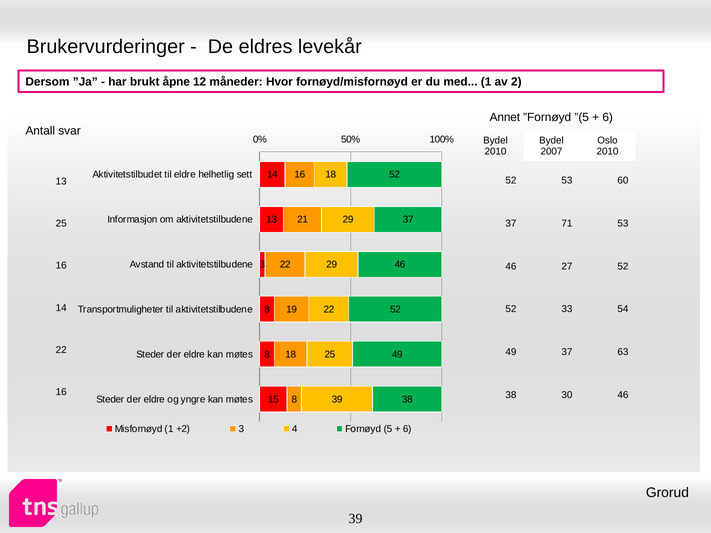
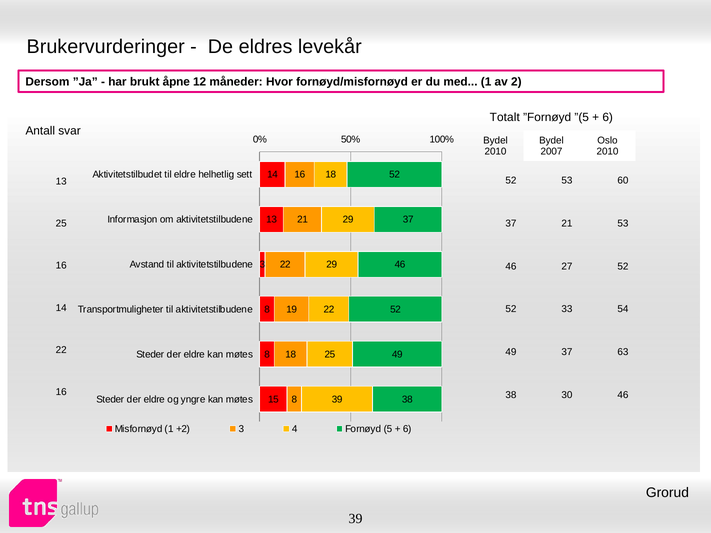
Annet: Annet -> Totalt (505, 118)
37 71: 71 -> 21 (567, 224)
